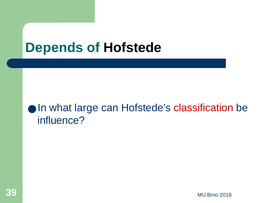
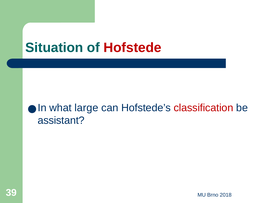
Depends: Depends -> Situation (54, 48)
Hofstede colour: black -> red (132, 48)
influence: influence -> assistant (61, 121)
